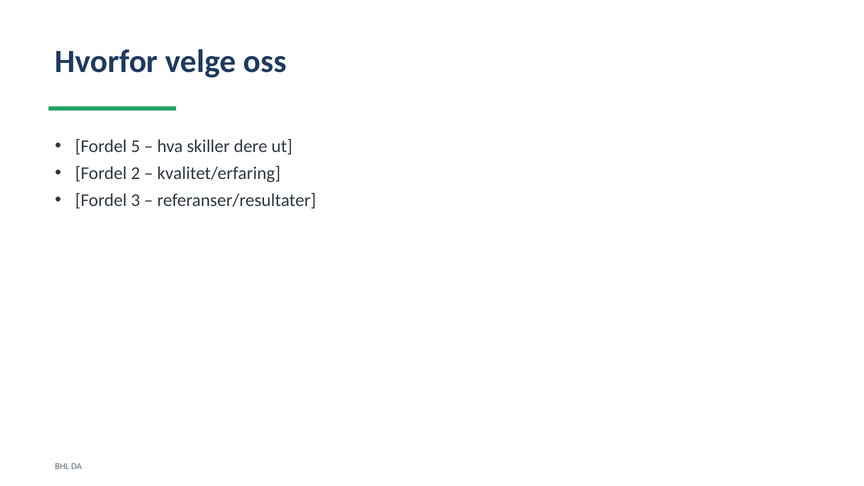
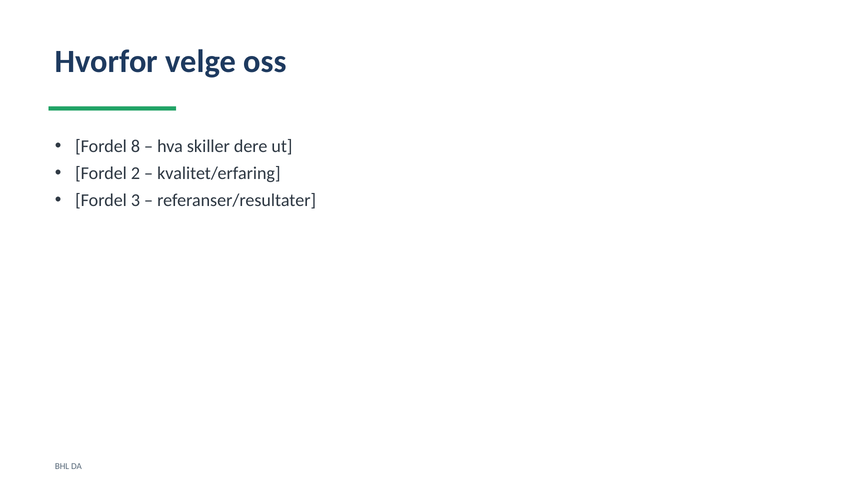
5: 5 -> 8 (135, 146)
